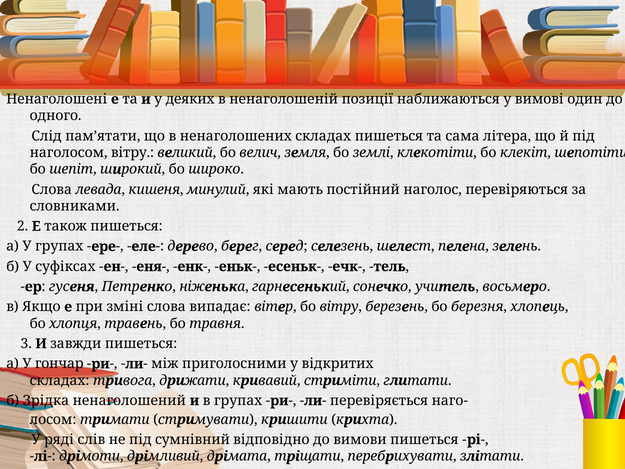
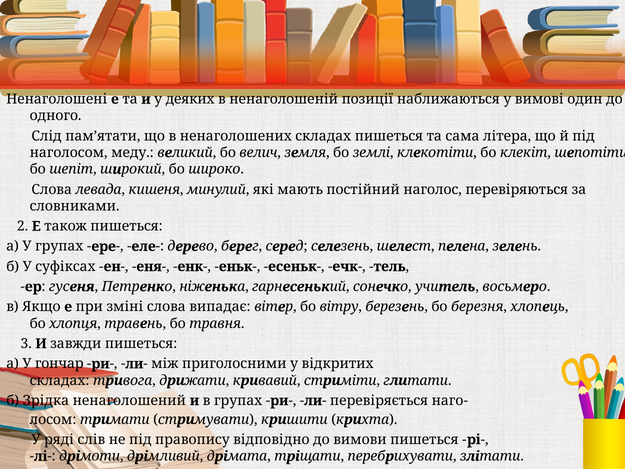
наголосом вітру: вітру -> меду (132, 153)
сумнівний: сумнівний -> правопису (192, 439)
